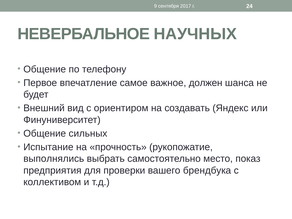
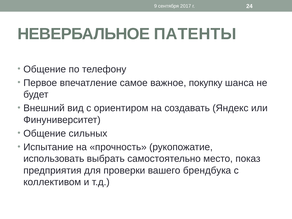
НАУЧНЫХ: НАУЧНЫХ -> ПАТЕНТЫ (195, 34)
должен: должен -> покупку (206, 83)
выполнялись: выполнялись -> использовать (54, 159)
